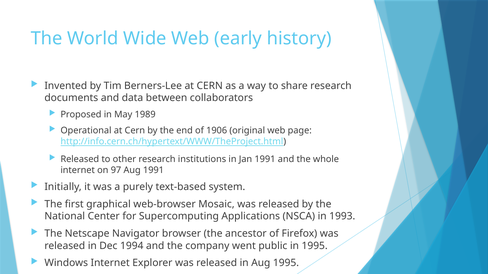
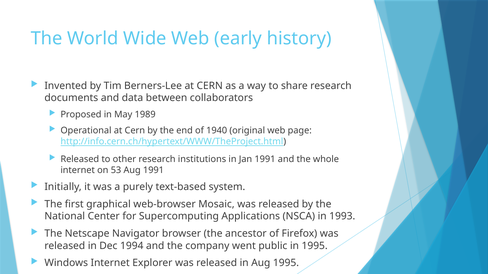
1906: 1906 -> 1940 (217, 131)
97: 97 -> 53 (116, 170)
